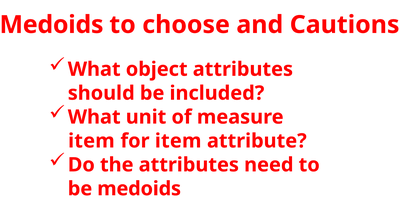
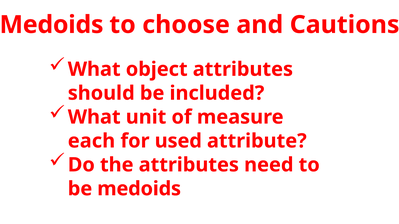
item: item -> each (91, 141)
for item: item -> used (178, 141)
